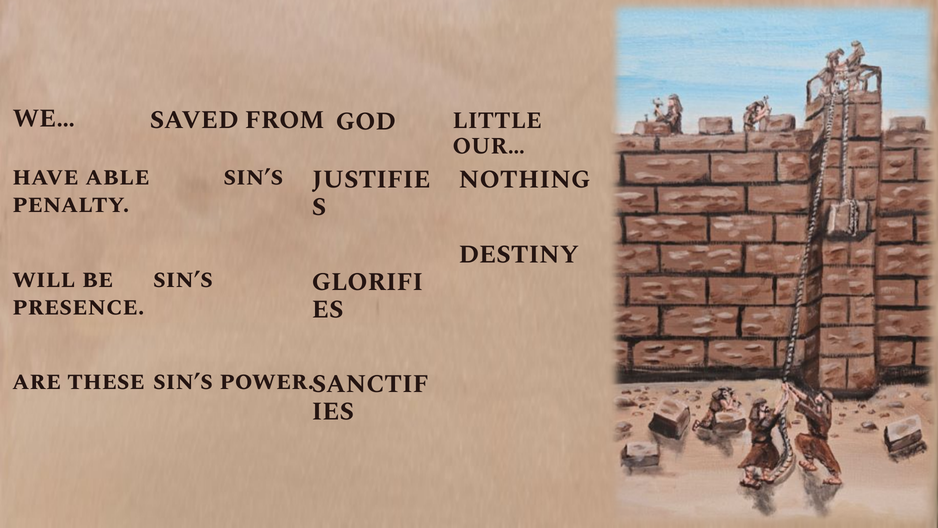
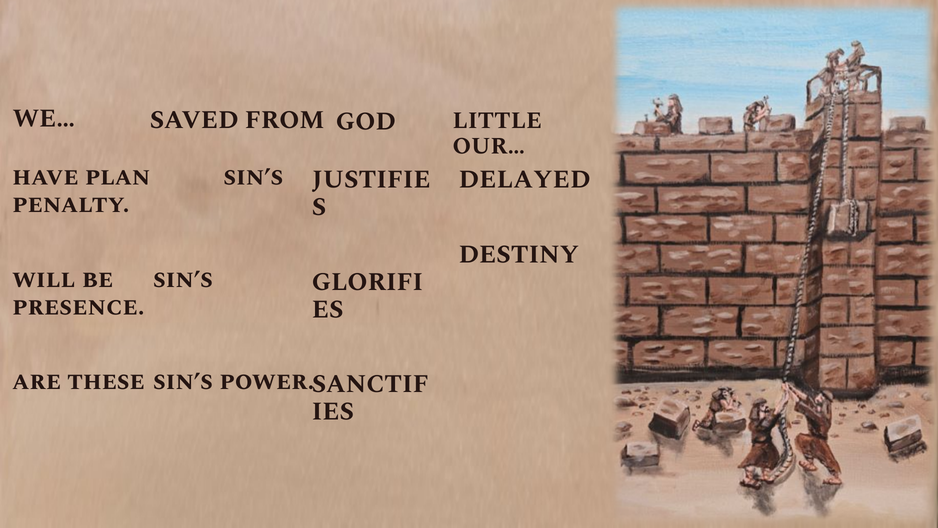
able: able -> plan (118, 176)
NOTHING: NOTHING -> DELAYED (525, 179)
